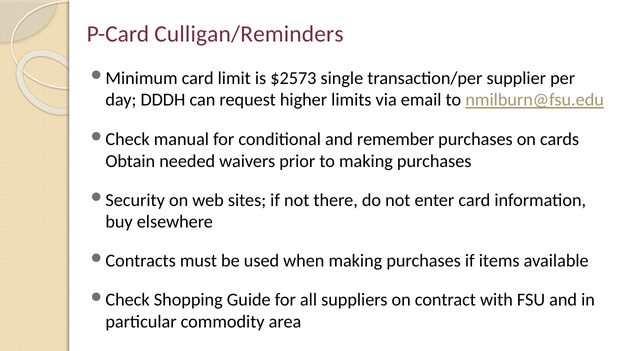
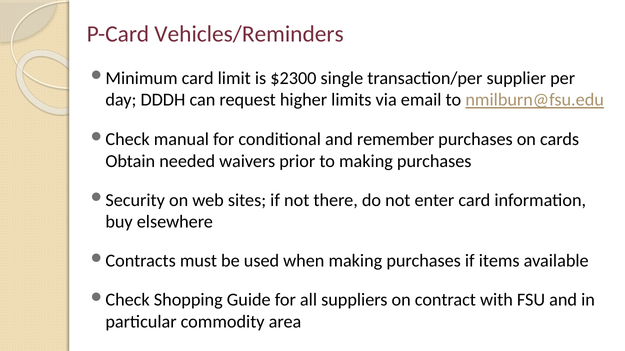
Culligan/Reminders: Culligan/Reminders -> Vehicles/Reminders (249, 34)
$2573: $2573 -> $2300 (293, 78)
